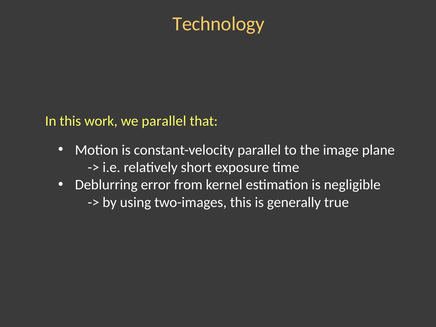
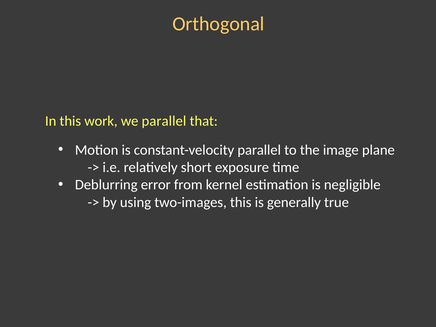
Technology: Technology -> Orthogonal (218, 24)
